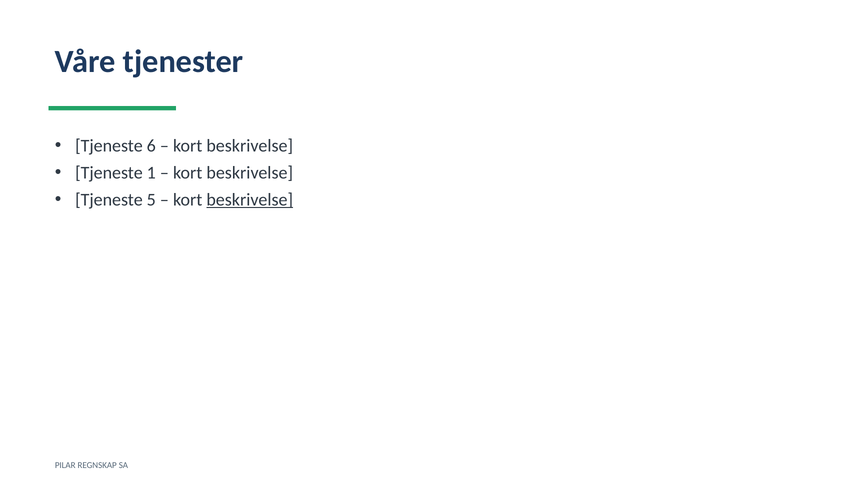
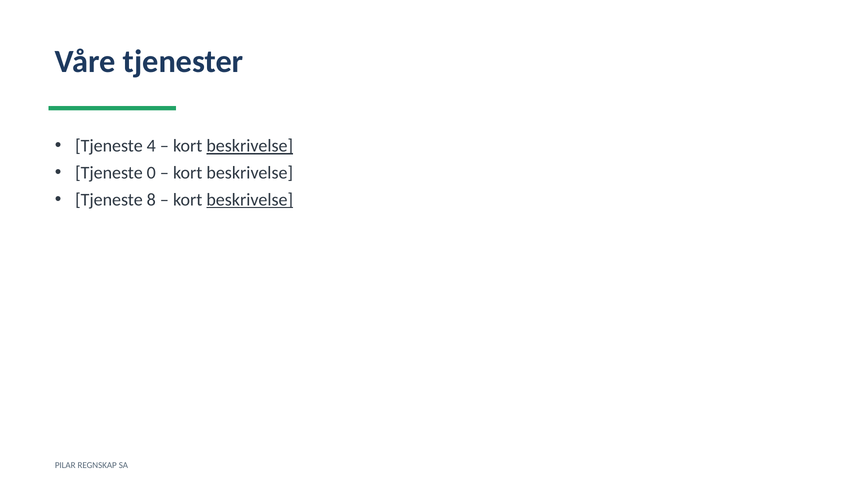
6: 6 -> 4 (151, 146)
beskrivelse underline: none -> present (250, 146)
1: 1 -> 0 (151, 173)
5: 5 -> 8 (151, 200)
